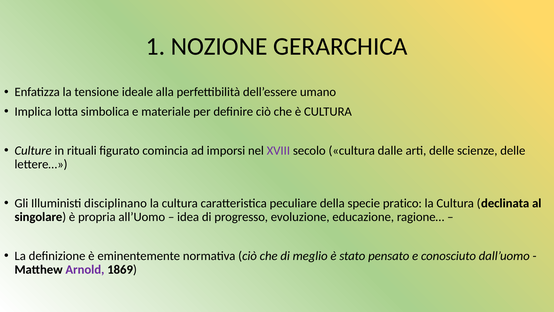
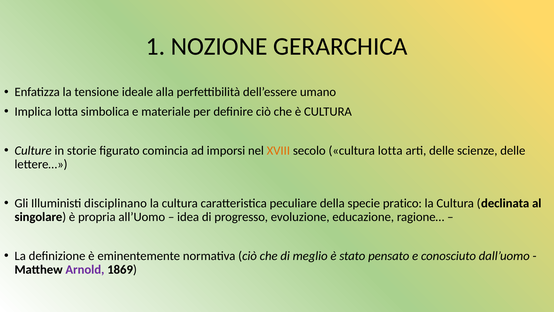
rituali: rituali -> storie (82, 150)
XVIII colour: purple -> orange (278, 150)
cultura dalle: dalle -> lotta (390, 150)
